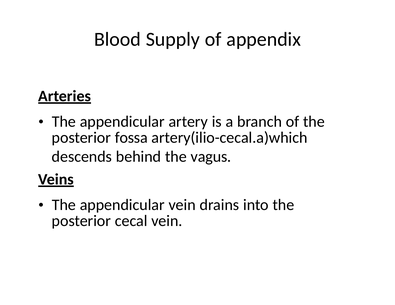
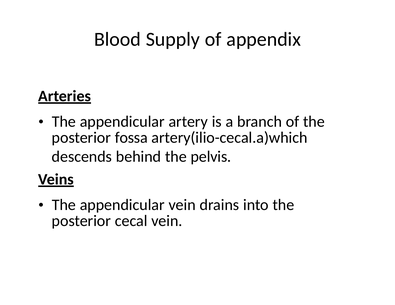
vagus: vagus -> pelvis (211, 157)
